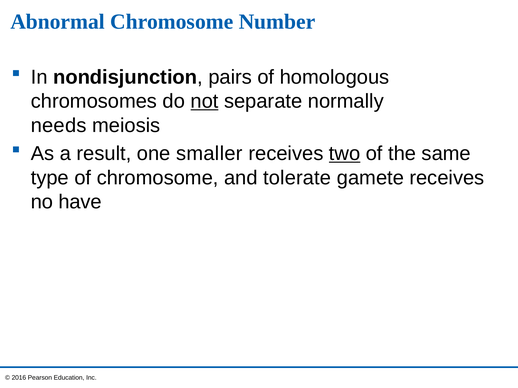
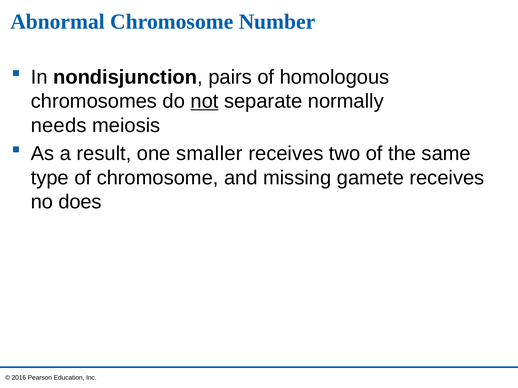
two underline: present -> none (345, 154)
tolerate: tolerate -> missing (297, 178)
have: have -> does (80, 202)
